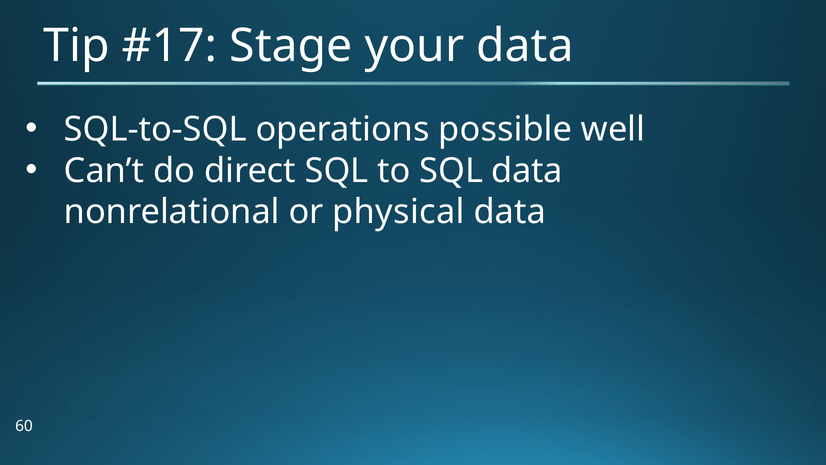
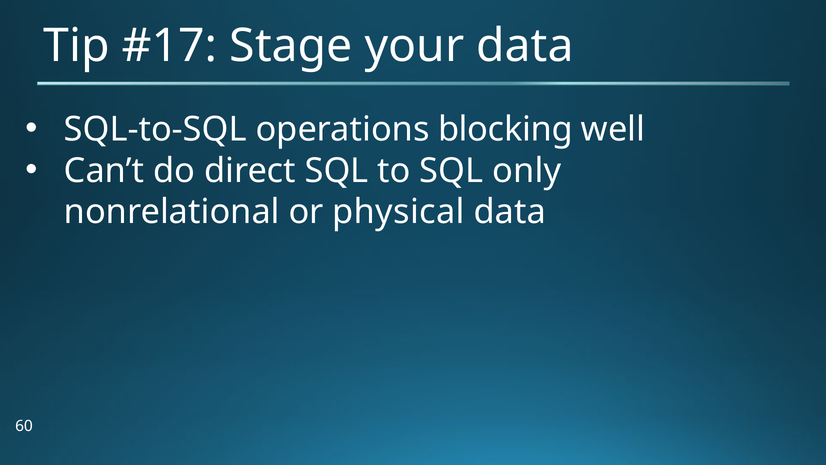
possible: possible -> blocking (505, 129)
SQL data: data -> only (527, 171)
